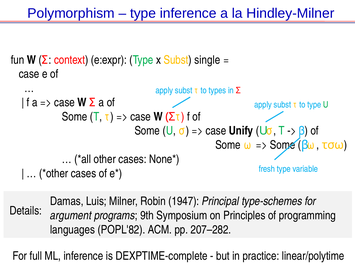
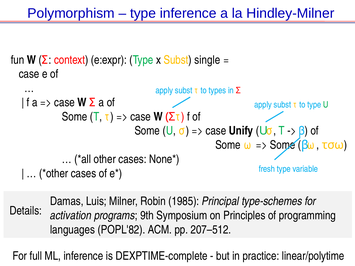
1947: 1947 -> 1985 (184, 201)
argument: argument -> activation (71, 216)
207–282: 207–282 -> 207–512 (211, 230)
